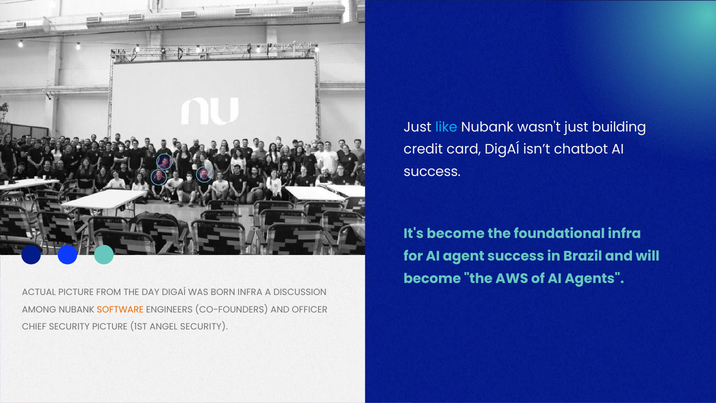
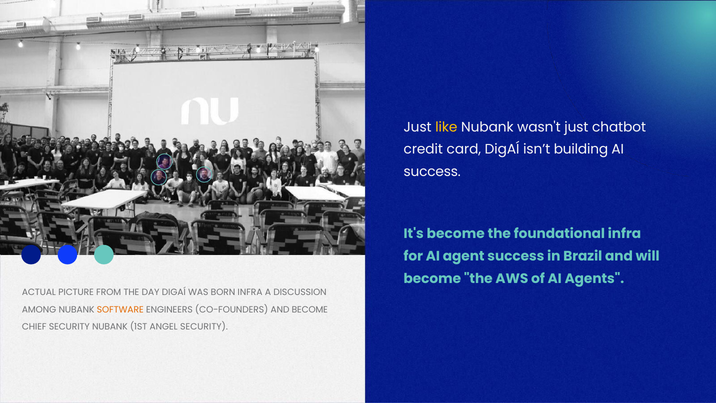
like colour: light blue -> yellow (446, 127)
building: building -> chatbot (619, 127)
chatbot: chatbot -> building (581, 149)
AND OFFICER: OFFICER -> BECOME (310, 309)
SECURITY PICTURE: PICTURE -> NUBANK (110, 327)
